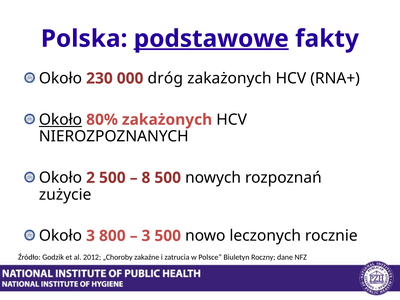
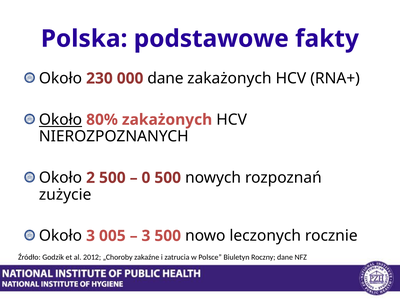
podstawowe underline: present -> none (211, 39)
000 dróg: dróg -> dane (165, 78)
8: 8 -> 0 (146, 178)
800: 800 -> 005 (112, 236)
